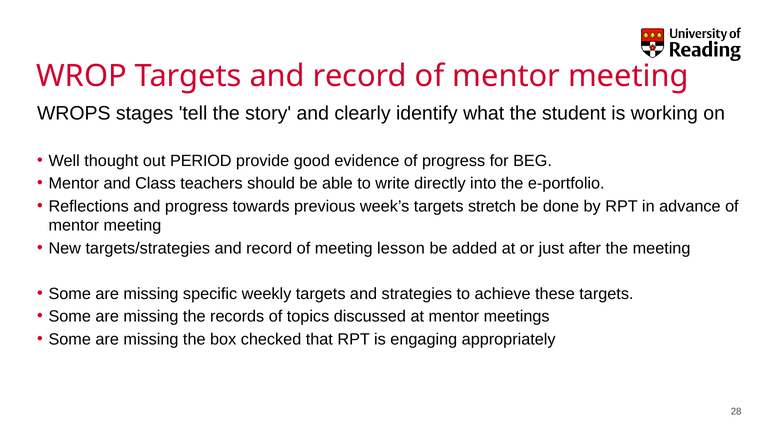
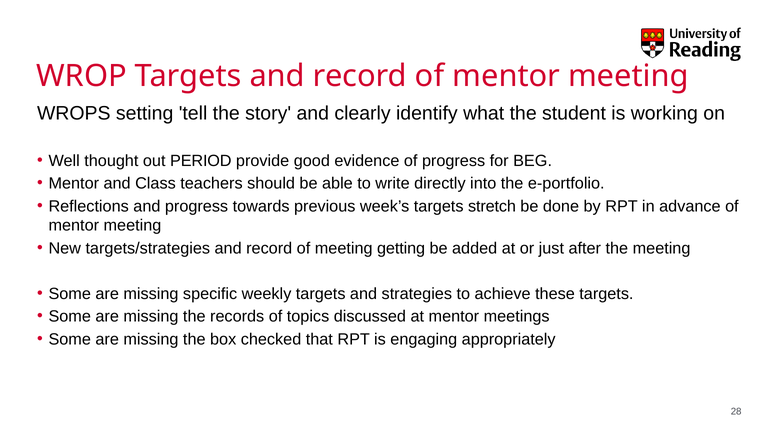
stages: stages -> setting (145, 114)
lesson: lesson -> getting (401, 248)
